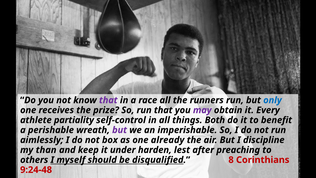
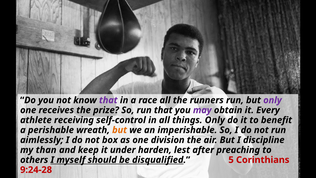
only colour: blue -> purple (272, 100)
partiality: partiality -> receiving (74, 120)
things Both: Both -> Only (215, 120)
but colour: purple -> orange (120, 130)
already: already -> division (168, 140)
8: 8 -> 5 (231, 160)
9:24-48: 9:24-48 -> 9:24-28 (36, 170)
